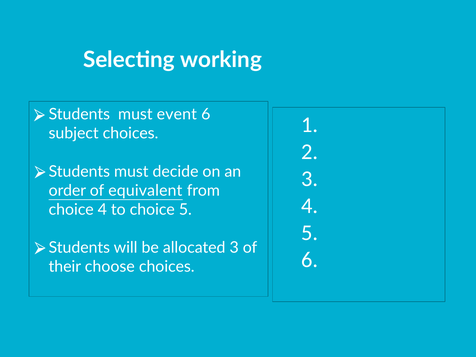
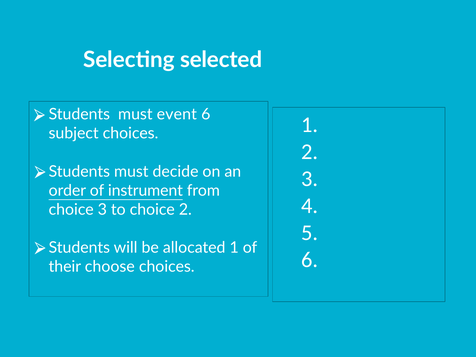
working: working -> selected (221, 60)
equivalent: equivalent -> instrument (145, 190)
choice 4: 4 -> 3 (102, 210)
choice 5: 5 -> 2 (185, 210)
allocated 3: 3 -> 1 (234, 248)
